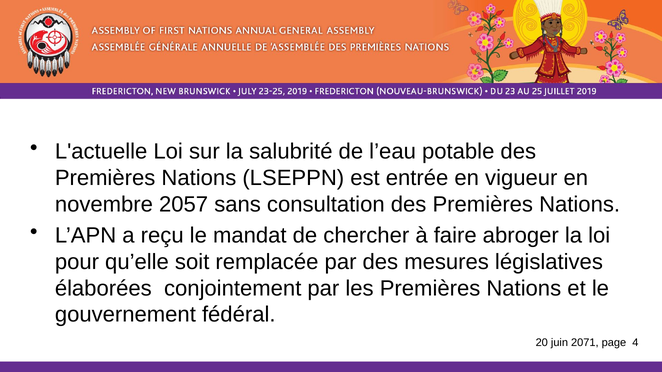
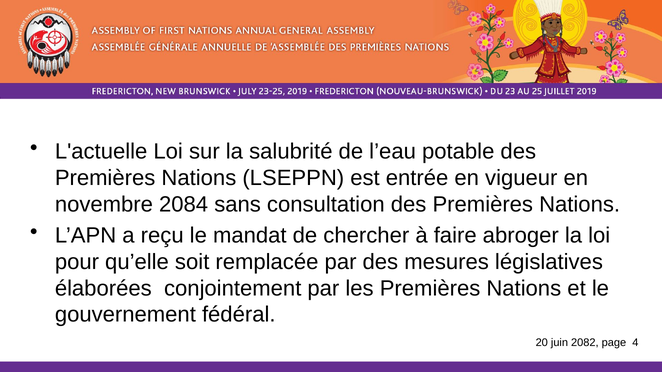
2057: 2057 -> 2084 (184, 205)
2071: 2071 -> 2082 (585, 343)
